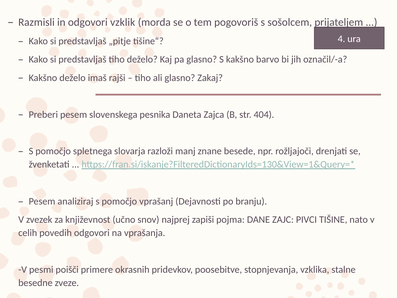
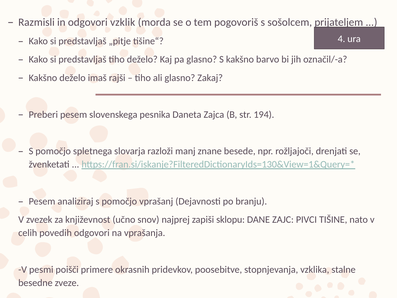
404: 404 -> 194 (264, 114)
pojma: pojma -> sklopu (231, 220)
